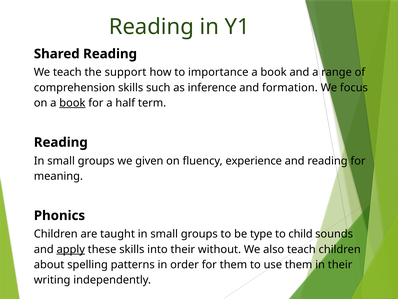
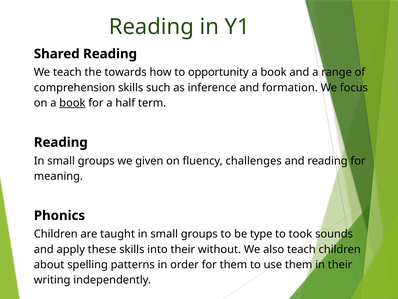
support: support -> towards (126, 72)
importance: importance -> opportunity (218, 72)
experience: experience -> challenges (254, 161)
child: child -> took (300, 234)
apply underline: present -> none (71, 249)
